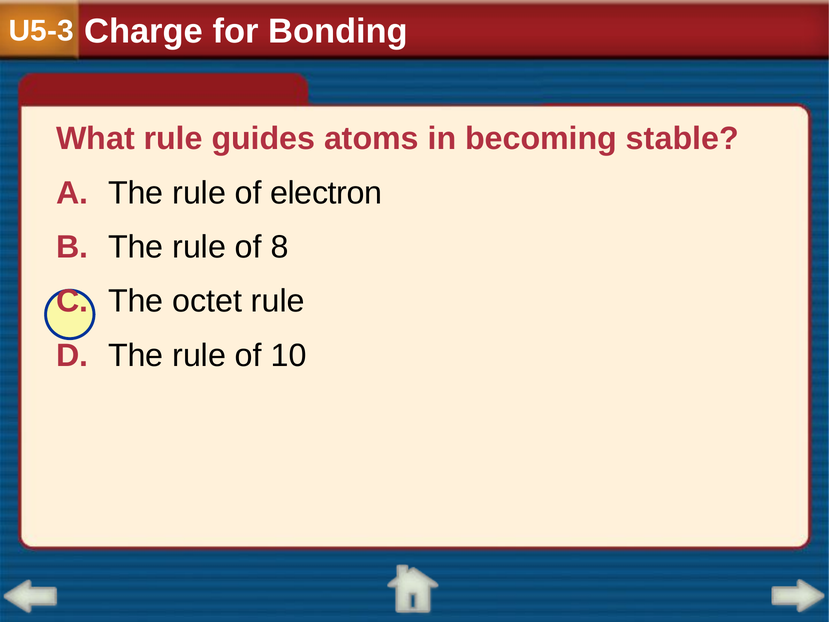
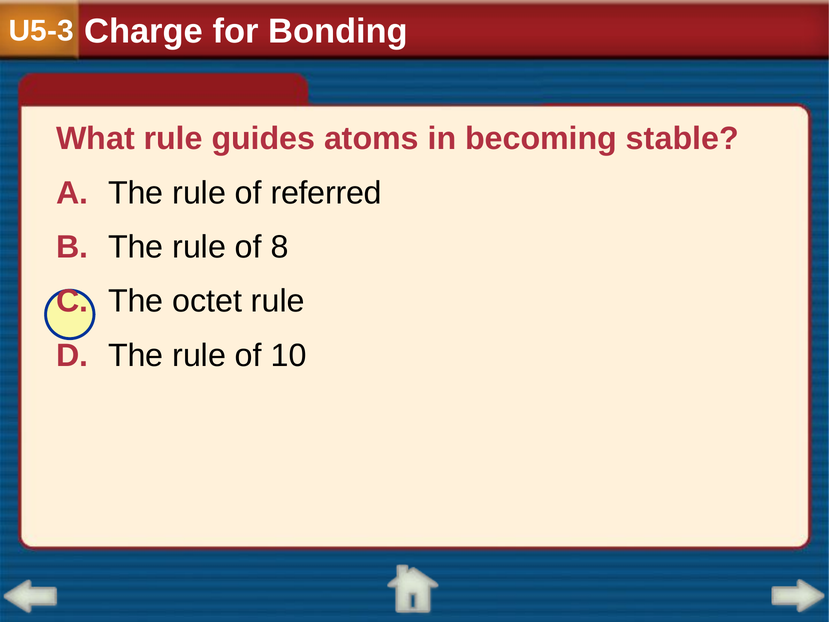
electron: electron -> referred (326, 193)
